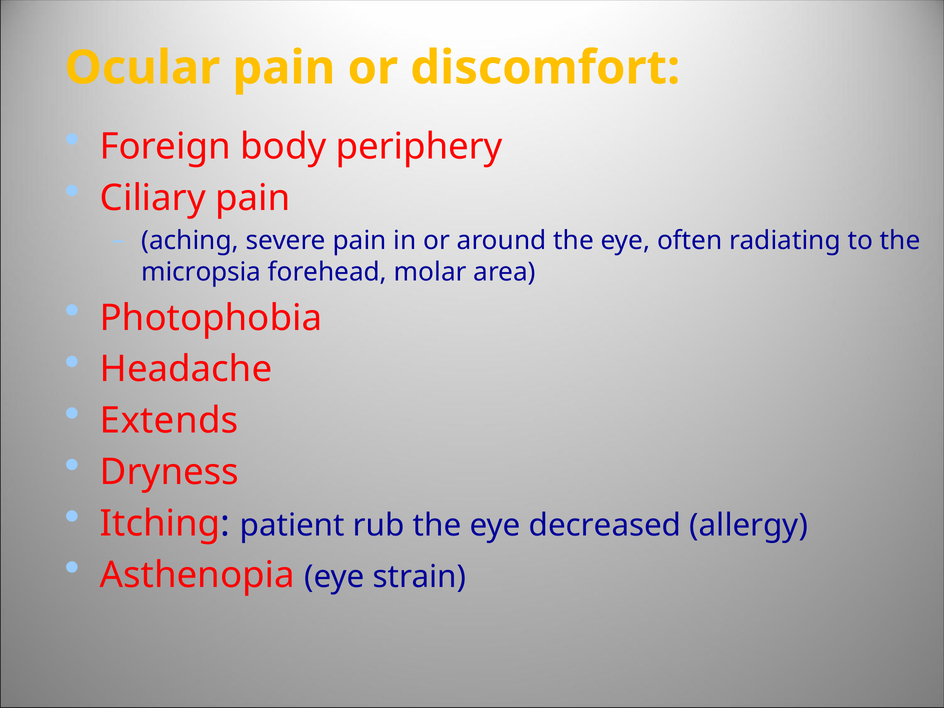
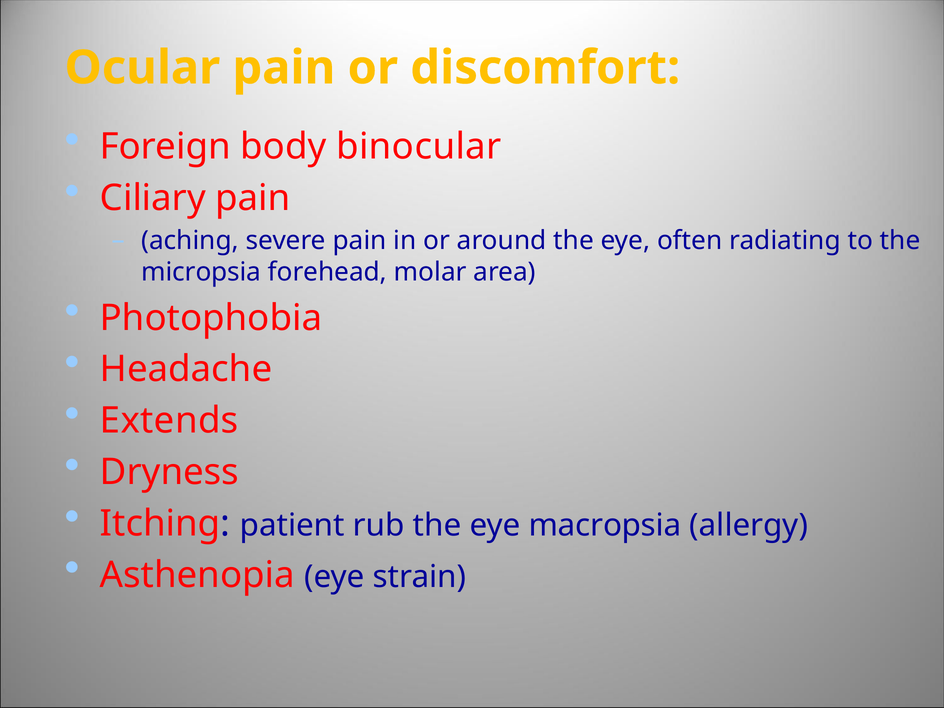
periphery: periphery -> binocular (419, 147)
decreased: decreased -> macropsia (605, 525)
